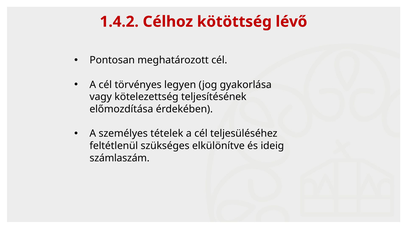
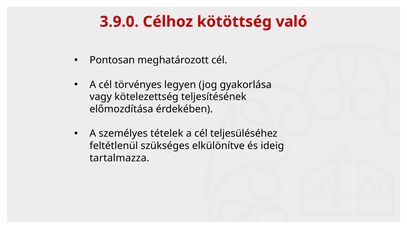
1.4.2: 1.4.2 -> 3.9.0 (119, 22)
lévő: lévő -> való (291, 22)
számlaszám: számlaszám -> tartalmazza (119, 158)
